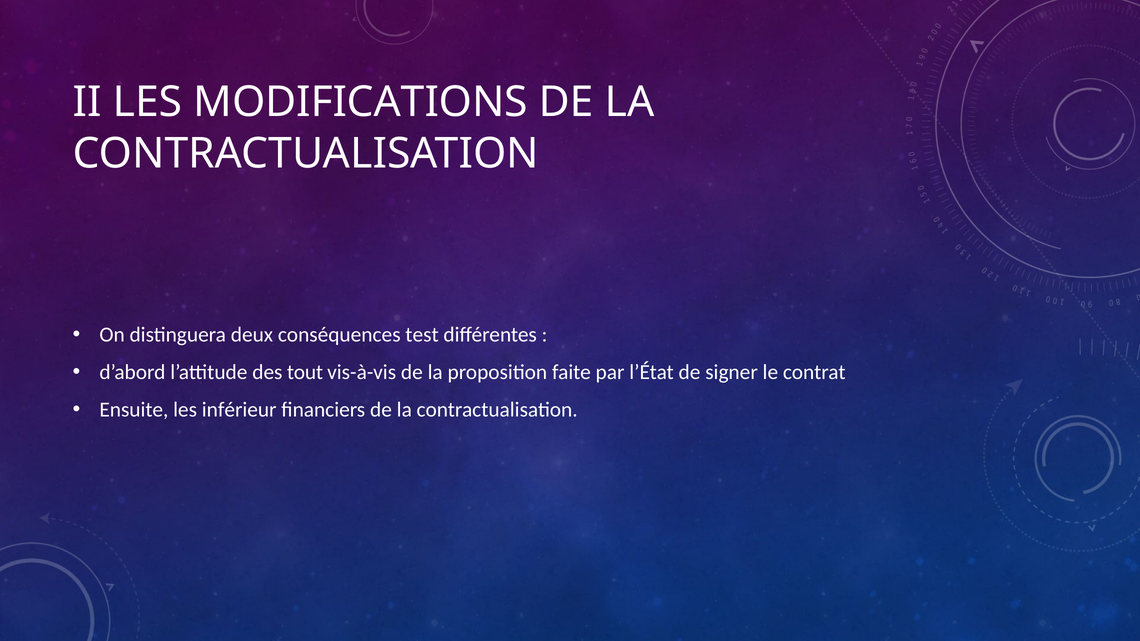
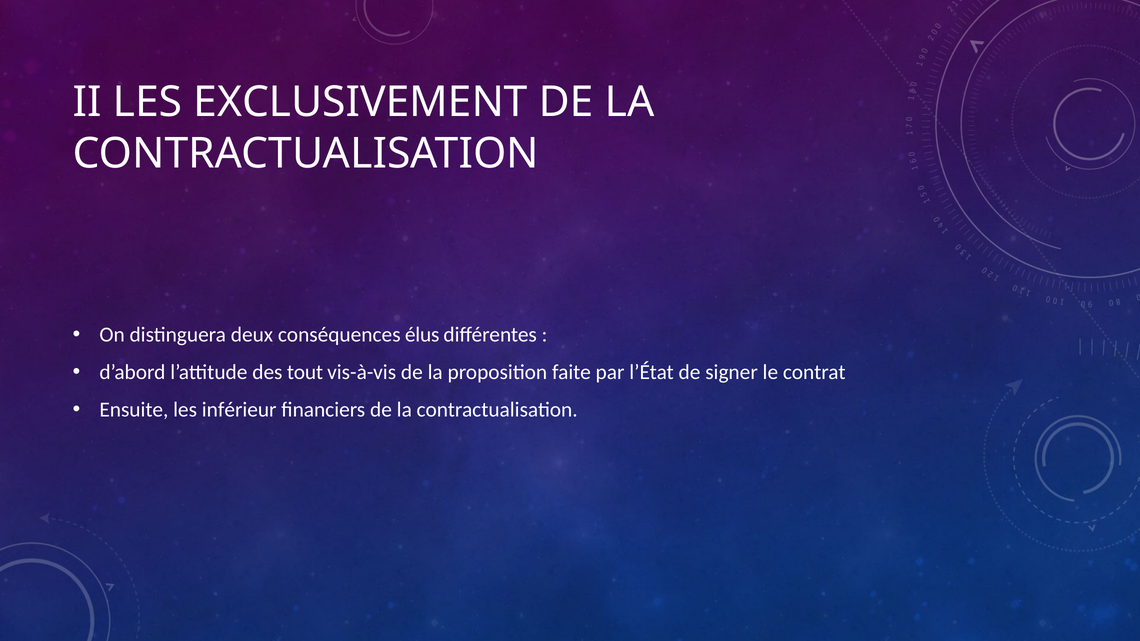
MODIFICATIONS: MODIFICATIONS -> EXCLUSIVEMENT (361, 102)
test: test -> élus (422, 335)
